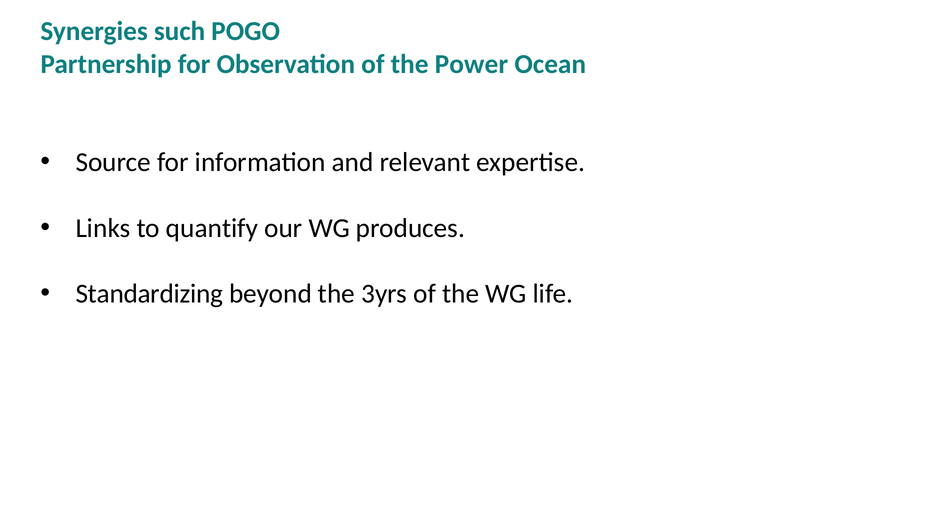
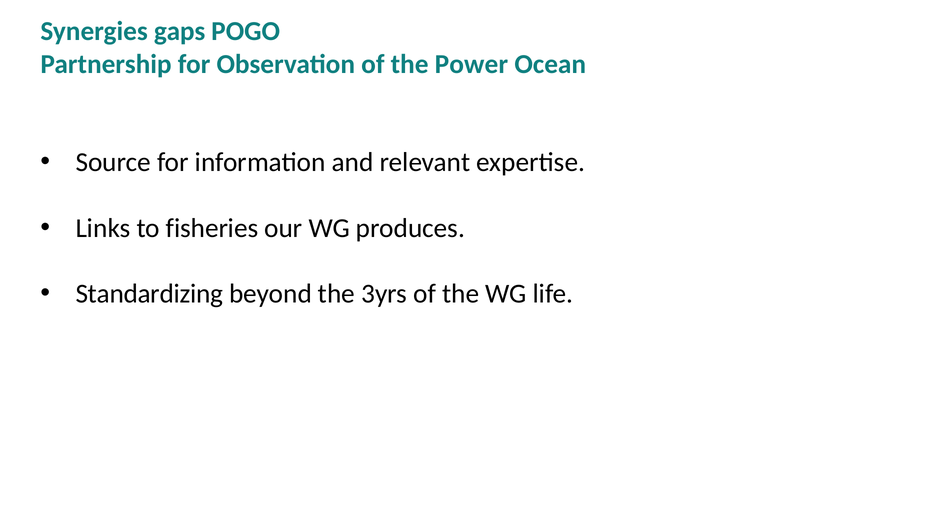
such: such -> gaps (180, 31)
quantify: quantify -> fisheries (212, 228)
